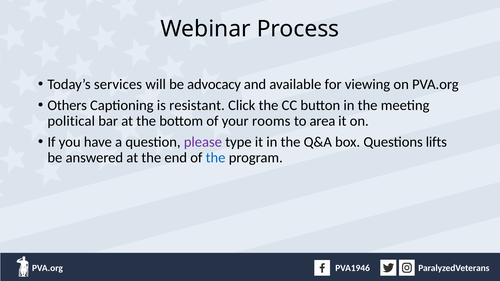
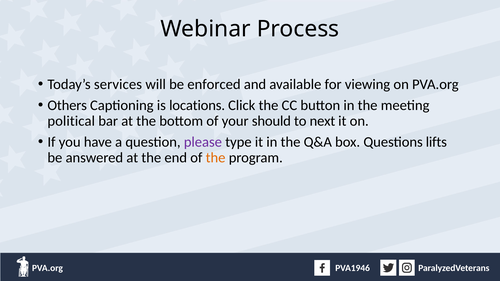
advocacy: advocacy -> enforced (214, 85)
resistant: resistant -> locations (197, 105)
rooms: rooms -> should (271, 121)
area: area -> next (322, 121)
the colour: blue -> orange (216, 158)
